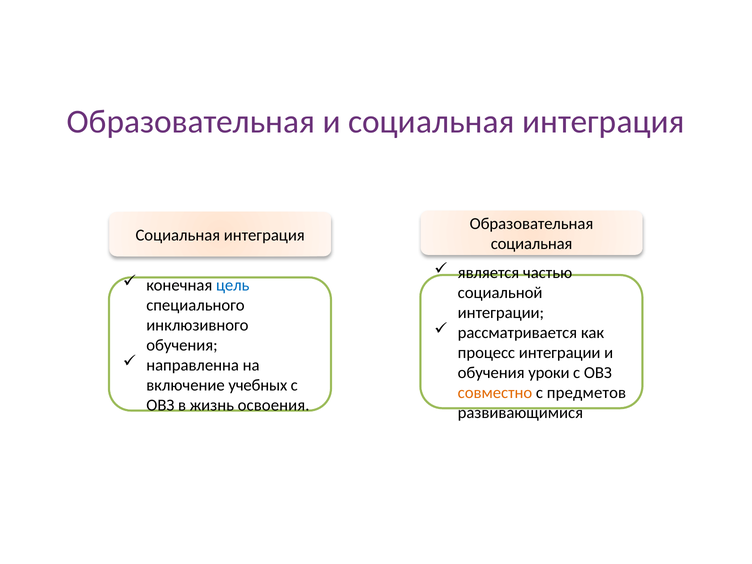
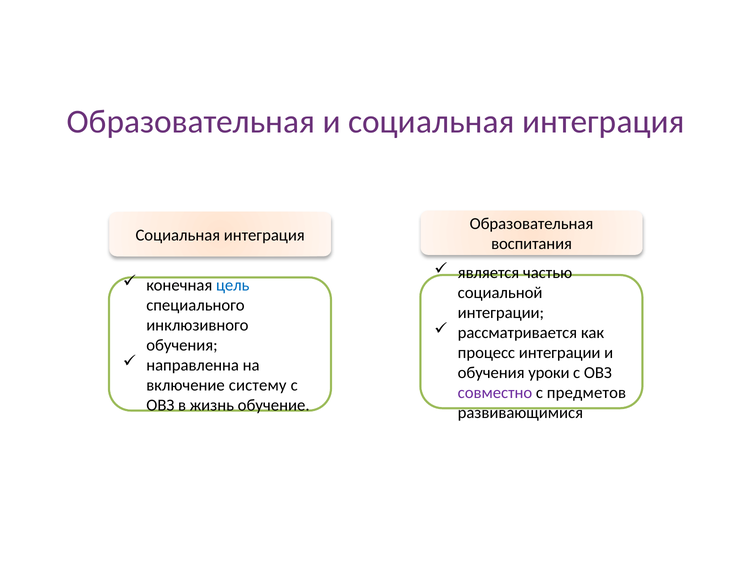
социальная: социальная -> воспитания (532, 244)
учебных: учебных -> систему (258, 385)
совместно colour: orange -> purple (495, 393)
освоения: освоения -> обучение (274, 405)
